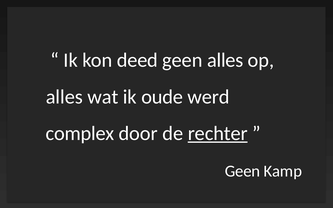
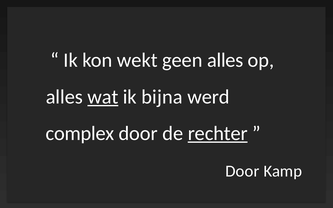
deed: deed -> wekt (137, 60)
wat underline: none -> present (103, 97)
oude: oude -> bijna (162, 97)
Geen: Geen -> Door (242, 171)
